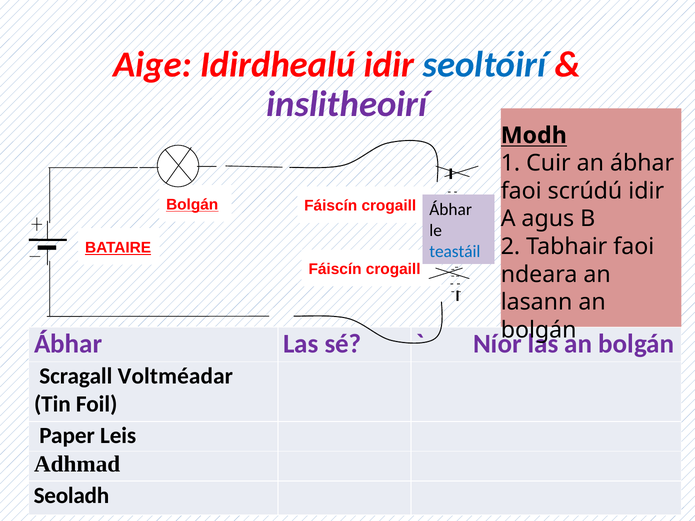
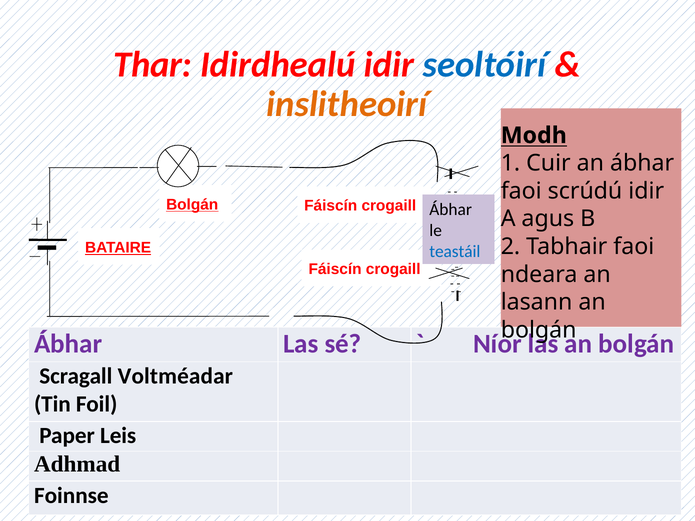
Aige: Aige -> Thar (153, 65)
inslitheoirí colour: purple -> orange (347, 104)
Seoladh: Seoladh -> Foinnse (71, 496)
